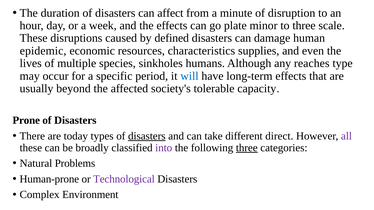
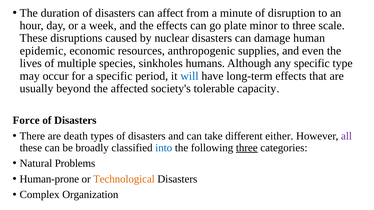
defined: defined -> nuclear (172, 38)
characteristics: characteristics -> anthropogenic (201, 51)
any reaches: reaches -> specific (312, 63)
Prone: Prone -> Force (26, 120)
today: today -> death (76, 136)
disasters underline: present -> none (147, 136)
direct: direct -> either (279, 136)
into colour: purple -> blue (164, 148)
Technological colour: purple -> orange (124, 179)
Environment: Environment -> Organization (90, 195)
